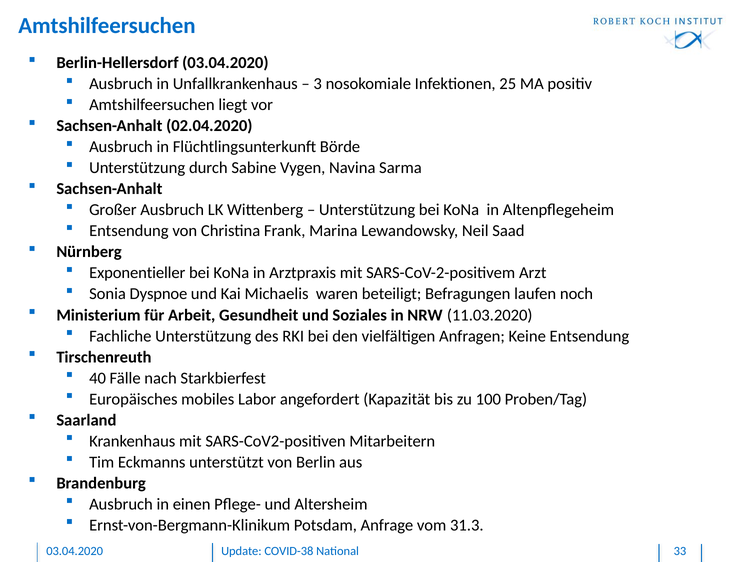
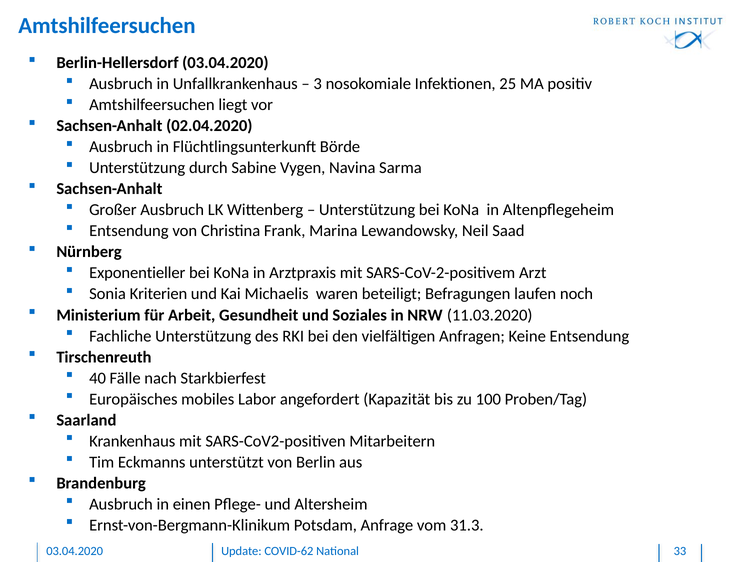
Dyspnoe: Dyspnoe -> Kriterien (158, 294)
COVID-38: COVID-38 -> COVID-62 (289, 551)
